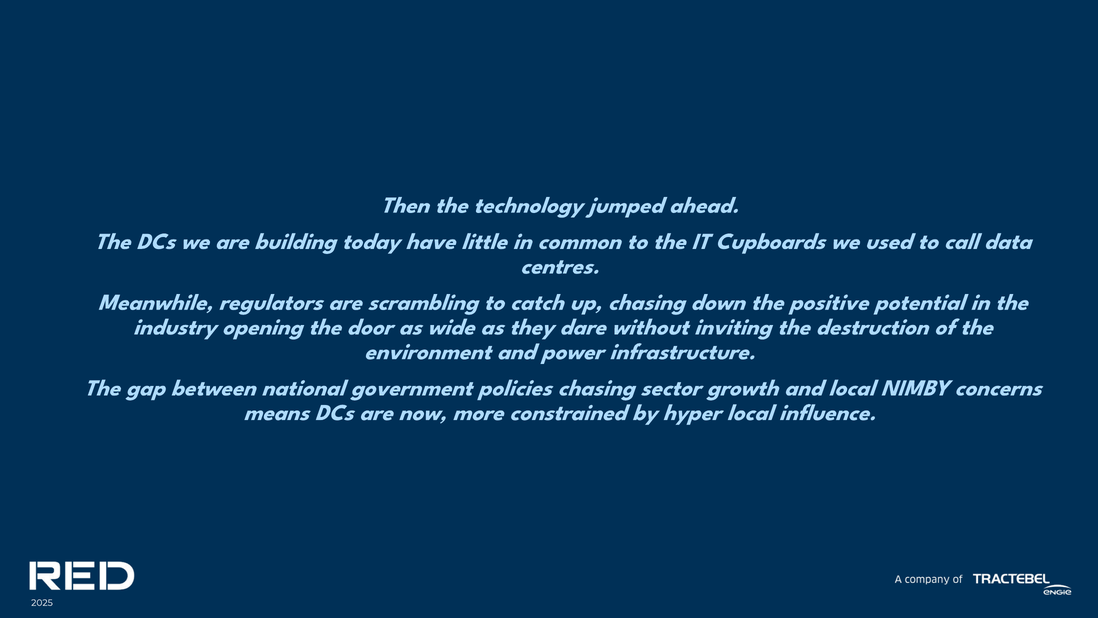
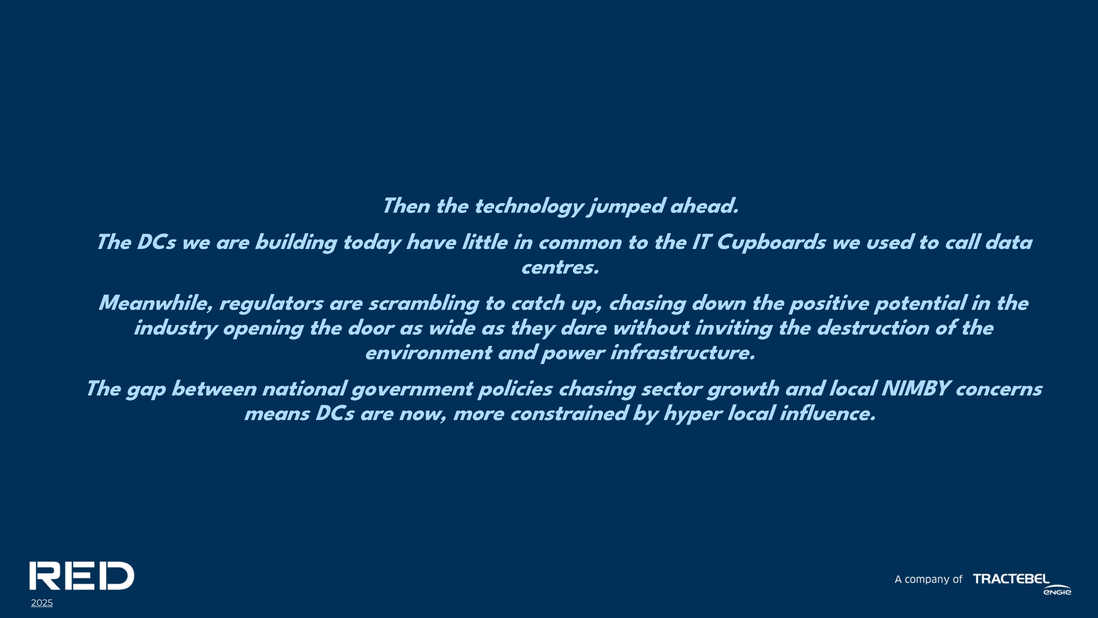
2025 underline: none -> present (42, 602)
